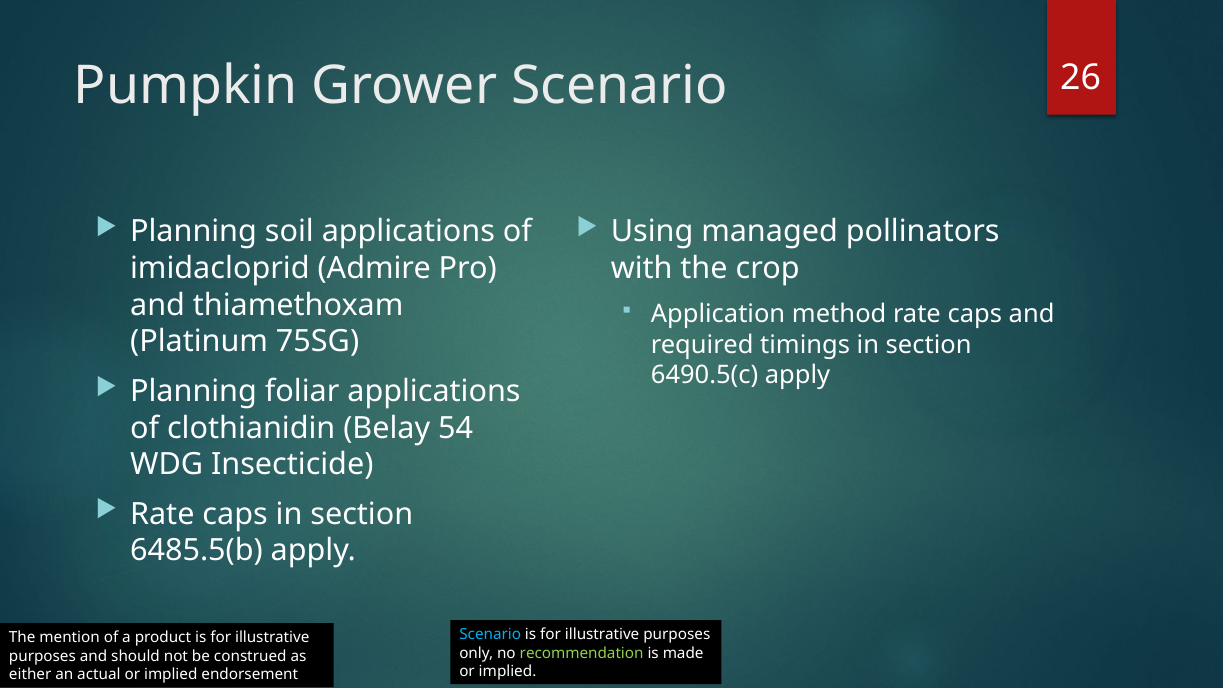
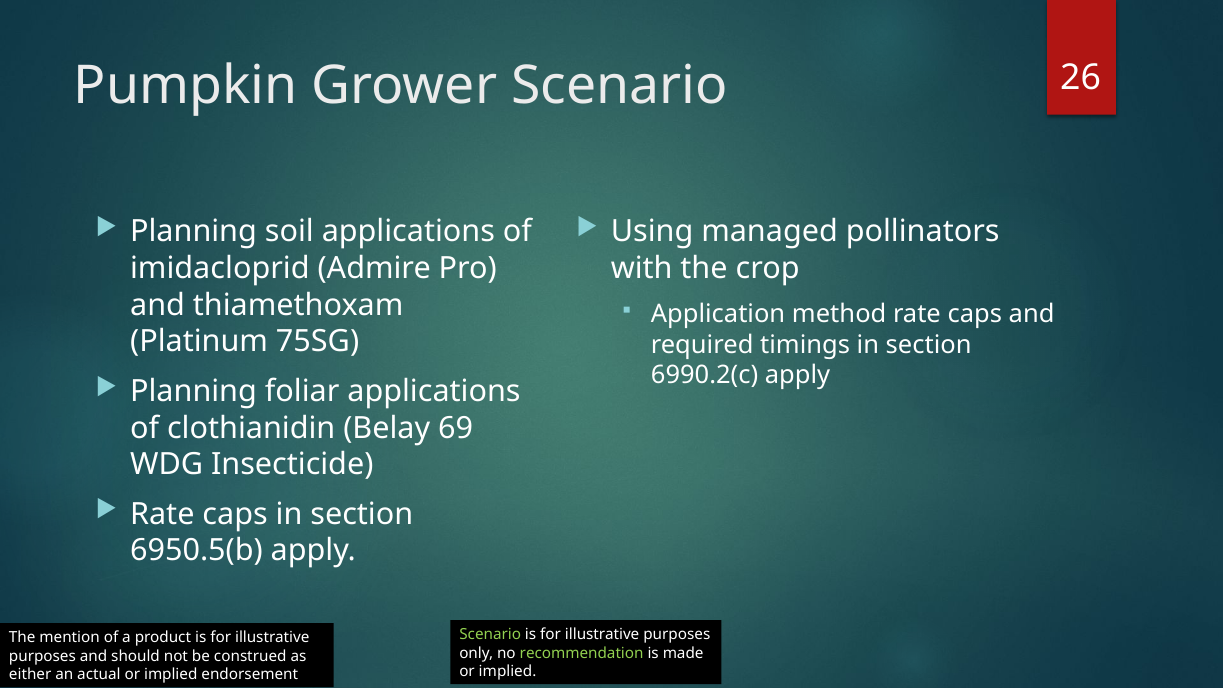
6490.5(c: 6490.5(c -> 6990.2(c (705, 375)
54: 54 -> 69 (456, 428)
6485.5(b: 6485.5(b -> 6950.5(b (196, 551)
Scenario colour: light blue -> light green (490, 635)
